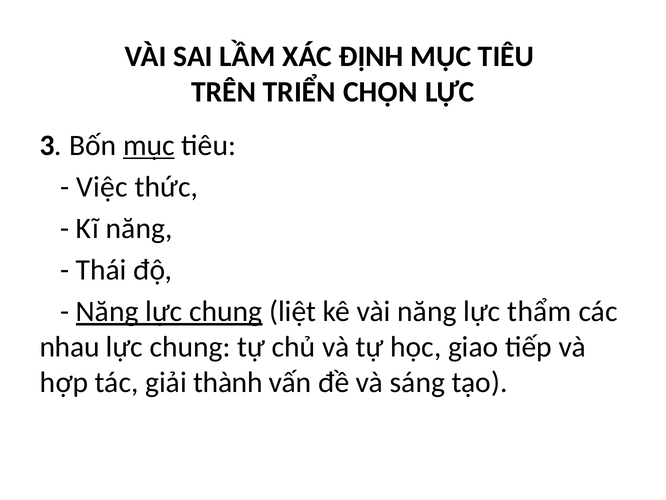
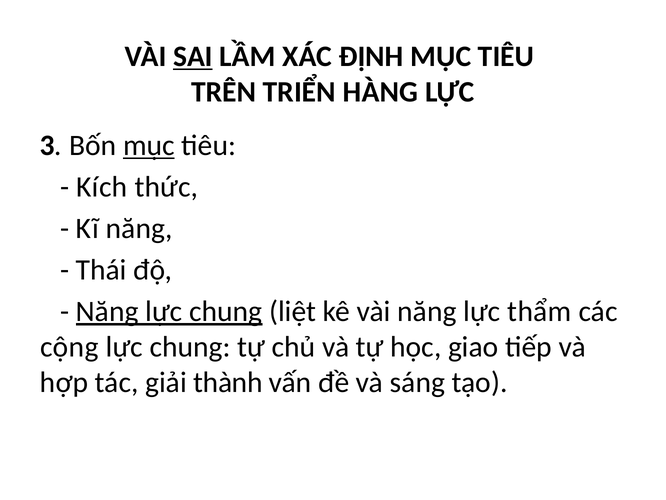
SAI underline: none -> present (193, 56)
CHỌN: CHỌN -> HÀNG (380, 92)
Việc: Việc -> Kích (102, 187)
nhau: nhau -> cộng (69, 347)
